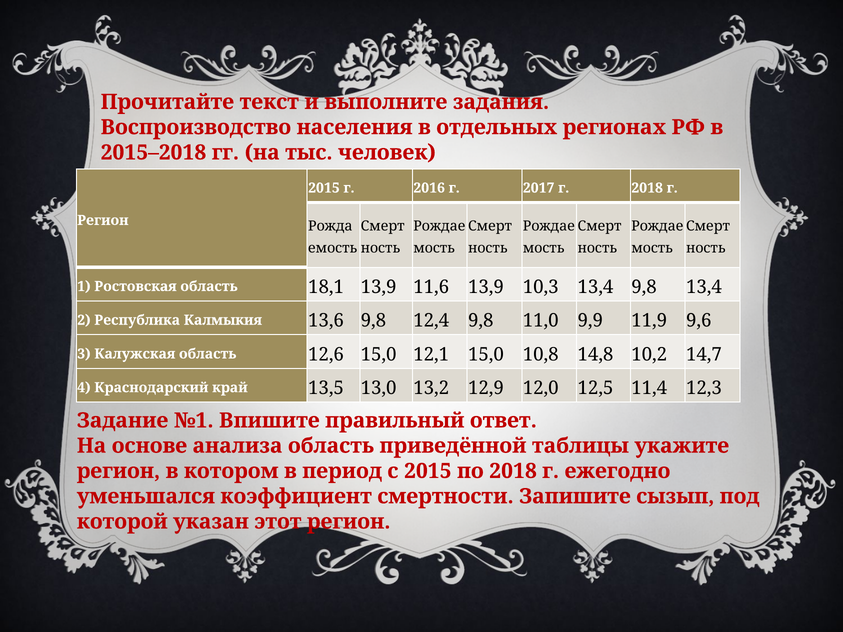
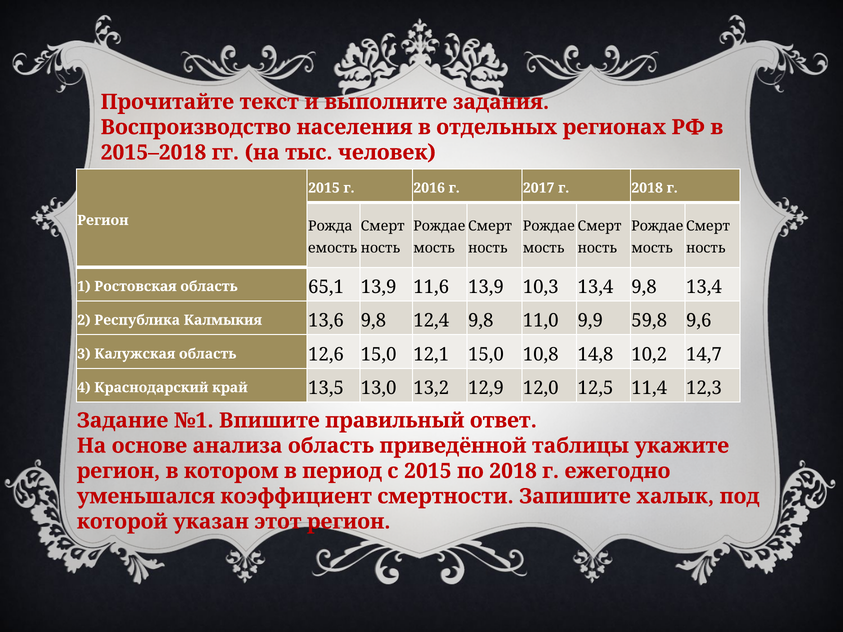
18,1: 18,1 -> 65,1 (326, 287)
11,9: 11,9 -> 59,8 (649, 321)
сызып: сызып -> халык (675, 497)
